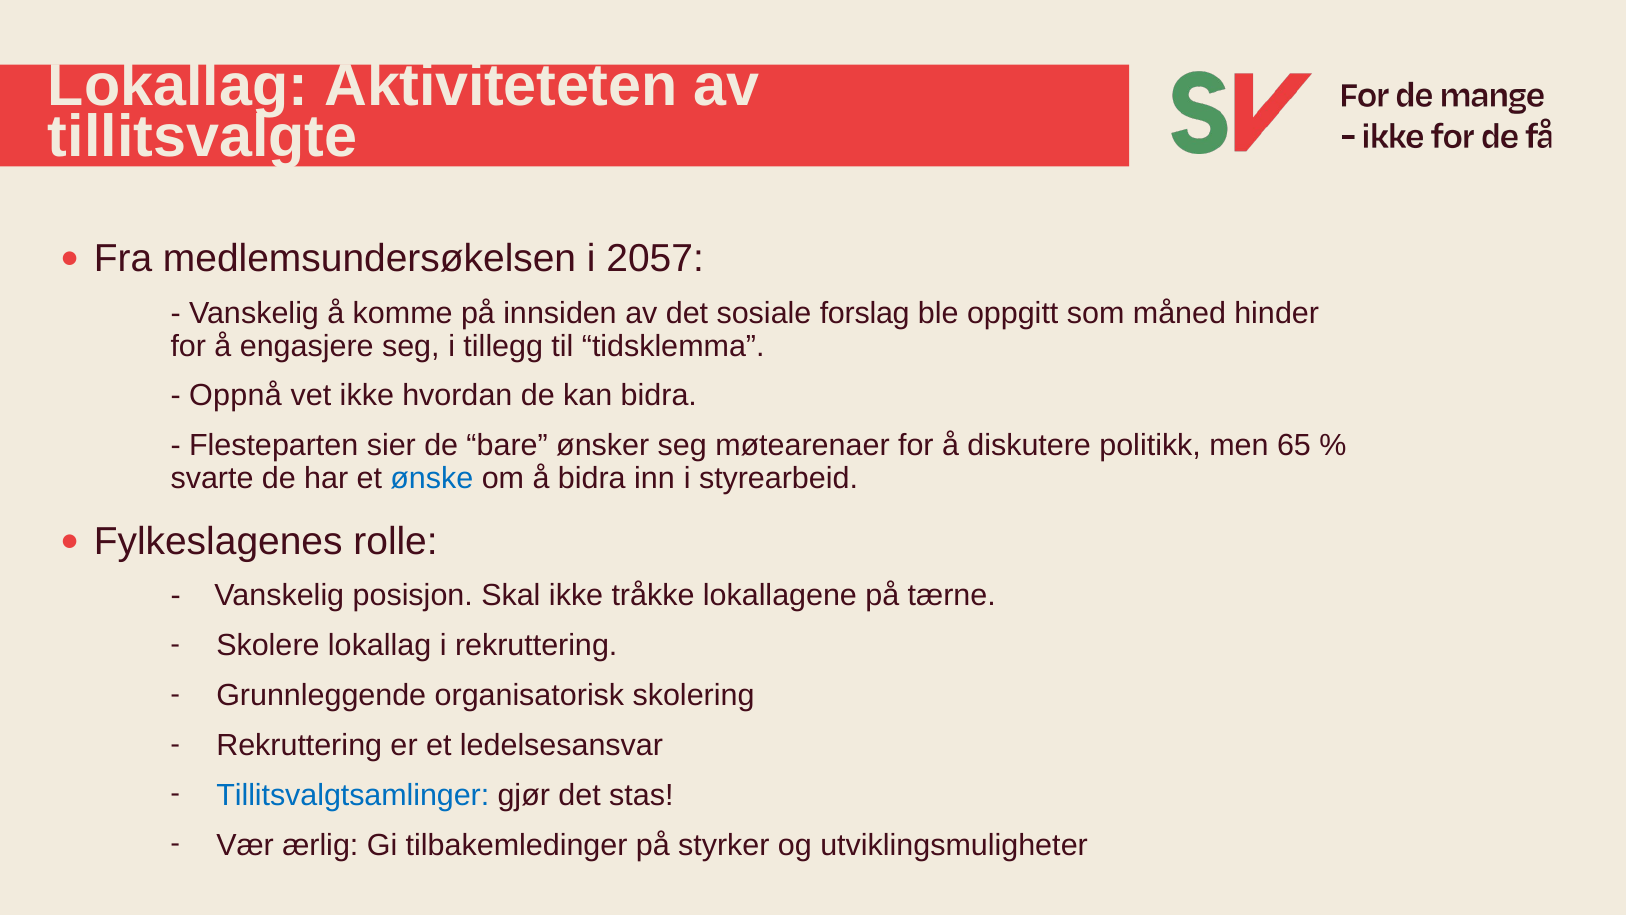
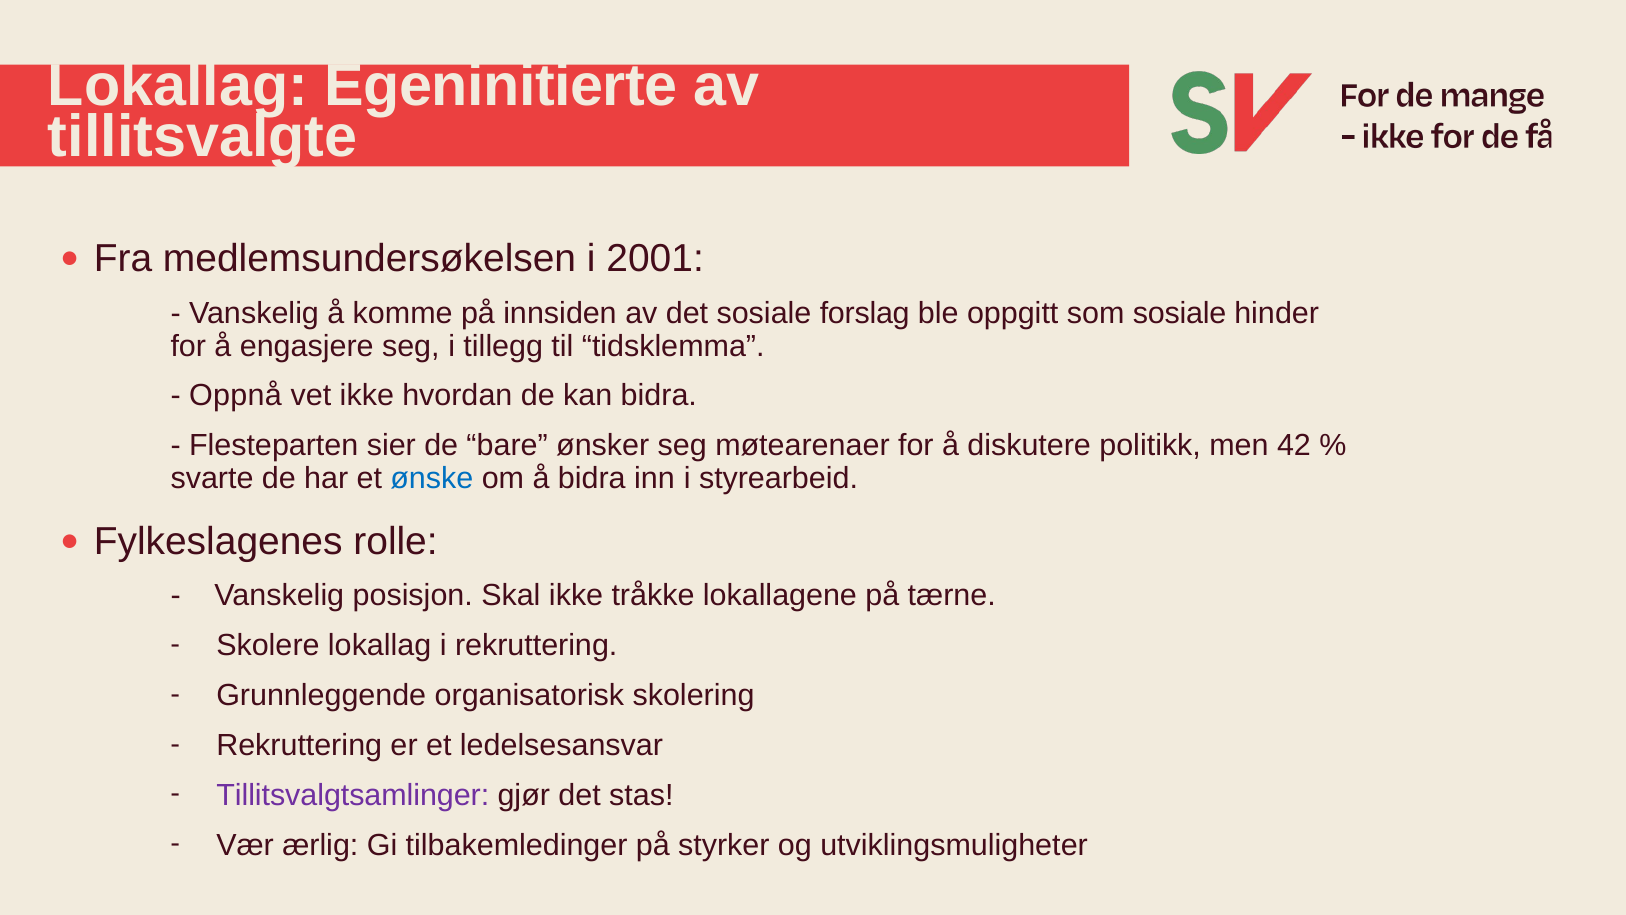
Aktiviteteten: Aktiviteteten -> Egeninitierte (501, 86)
2057: 2057 -> 2001 (655, 258)
som måned: måned -> sosiale (1180, 313)
65: 65 -> 42 (1294, 445)
Tillitsvalgtsamlinger colour: blue -> purple (353, 795)
